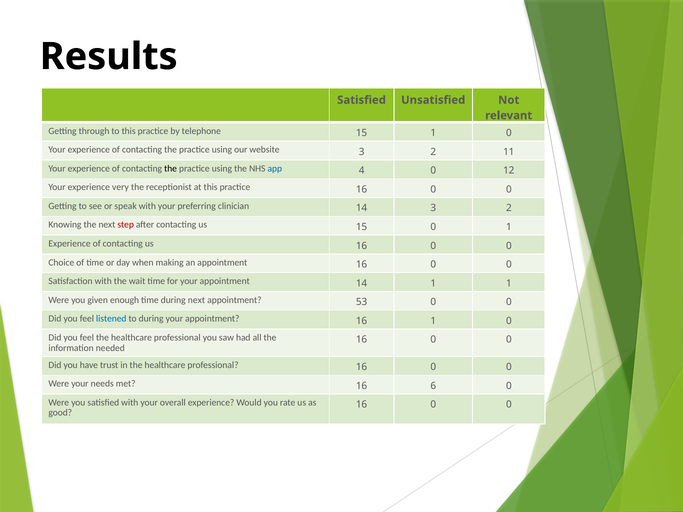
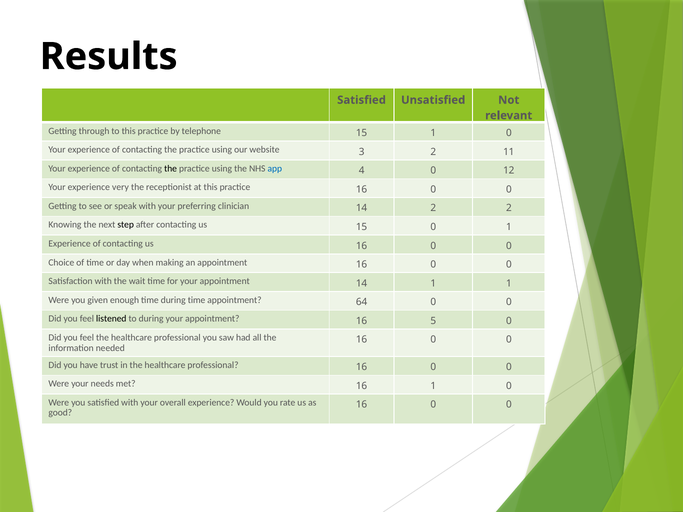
14 3: 3 -> 2 (433, 208)
step colour: red -> black (126, 225)
during next: next -> time (197, 300)
53: 53 -> 64 (362, 302)
listened colour: blue -> black (111, 319)
16 1: 1 -> 5 (433, 321)
16 6: 6 -> 1 (433, 386)
